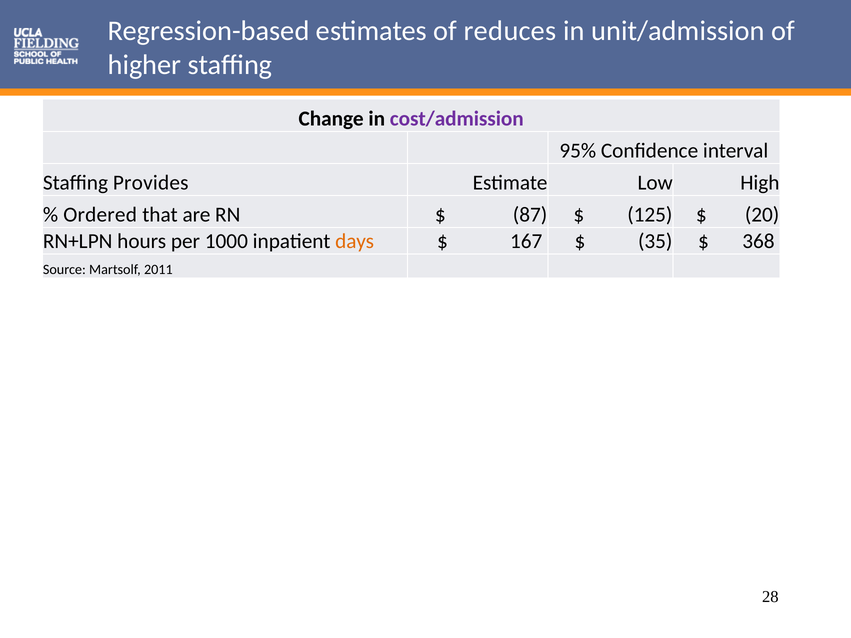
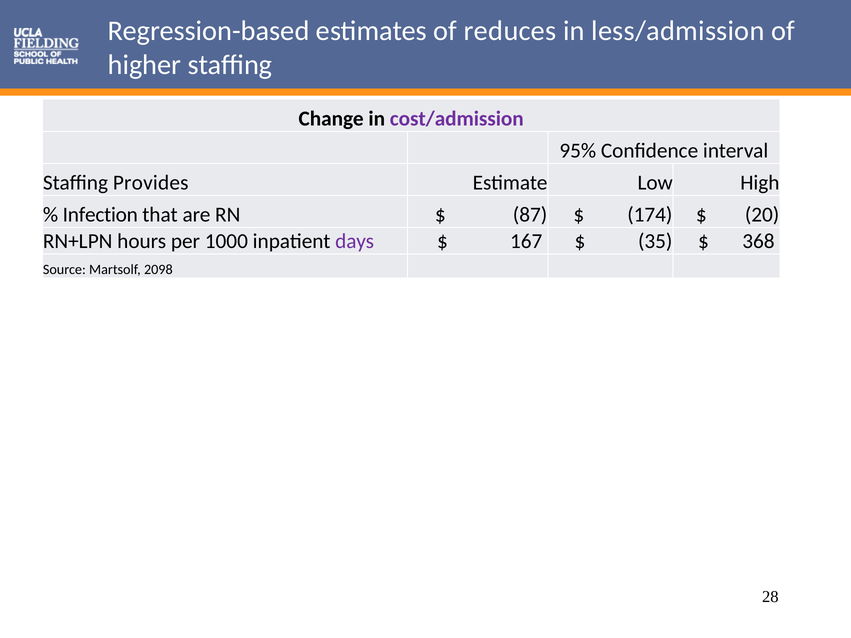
unit/admission: unit/admission -> less/admission (678, 31)
Ordered: Ordered -> Infection (100, 215)
125: 125 -> 174 (650, 215)
days colour: orange -> purple (355, 241)
2011: 2011 -> 2098 (158, 270)
